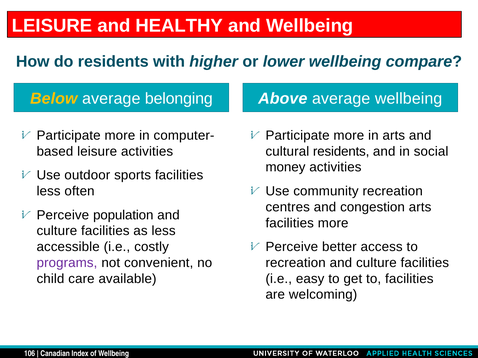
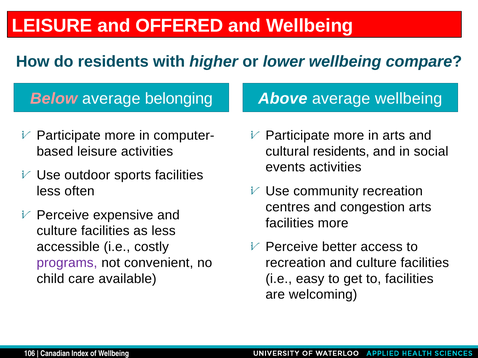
HEALTHY: HEALTHY -> OFFERED (179, 26)
Below colour: yellow -> pink (54, 99)
money: money -> events (285, 167)
population: population -> expensive (123, 215)
